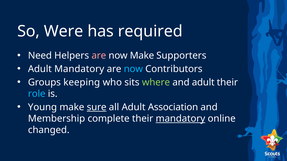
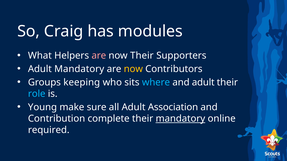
Were: Were -> Craig (64, 31)
required: required -> modules (150, 31)
Need: Need -> What (40, 56)
now Make: Make -> Their (142, 56)
now colour: light blue -> yellow (133, 69)
where colour: light green -> light blue (156, 83)
sure underline: present -> none (97, 107)
Membership: Membership -> Contribution (57, 119)
changed: changed -> required (49, 130)
